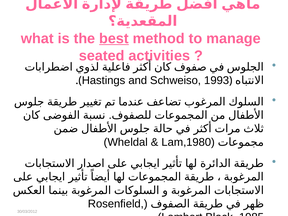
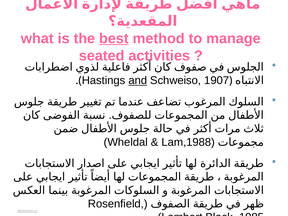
and underline: none -> present (138, 80)
1993: 1993 -> 1907 (217, 80)
Lam,1980: Lam,1980 -> Lam,1988 (186, 142)
